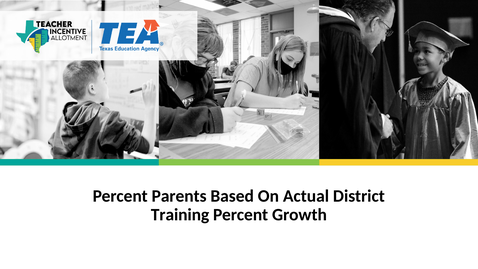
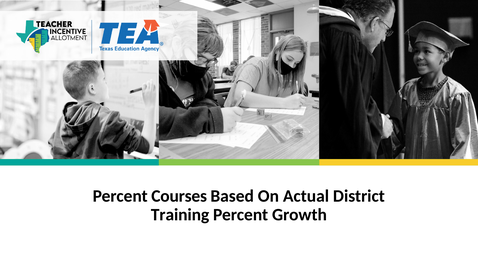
Parents: Parents -> Courses (179, 196)
